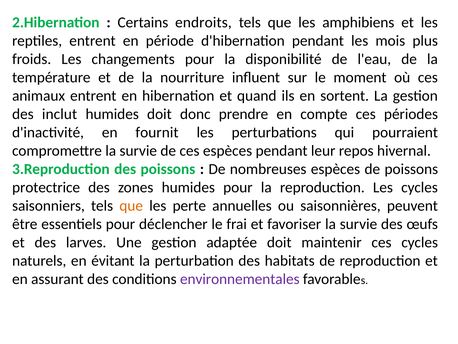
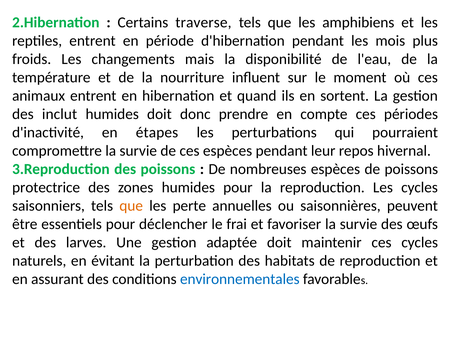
endroits: endroits -> traverse (203, 22)
changements pour: pour -> mais (200, 59)
fournit: fournit -> étapes (157, 132)
environnementales colour: purple -> blue (240, 279)
